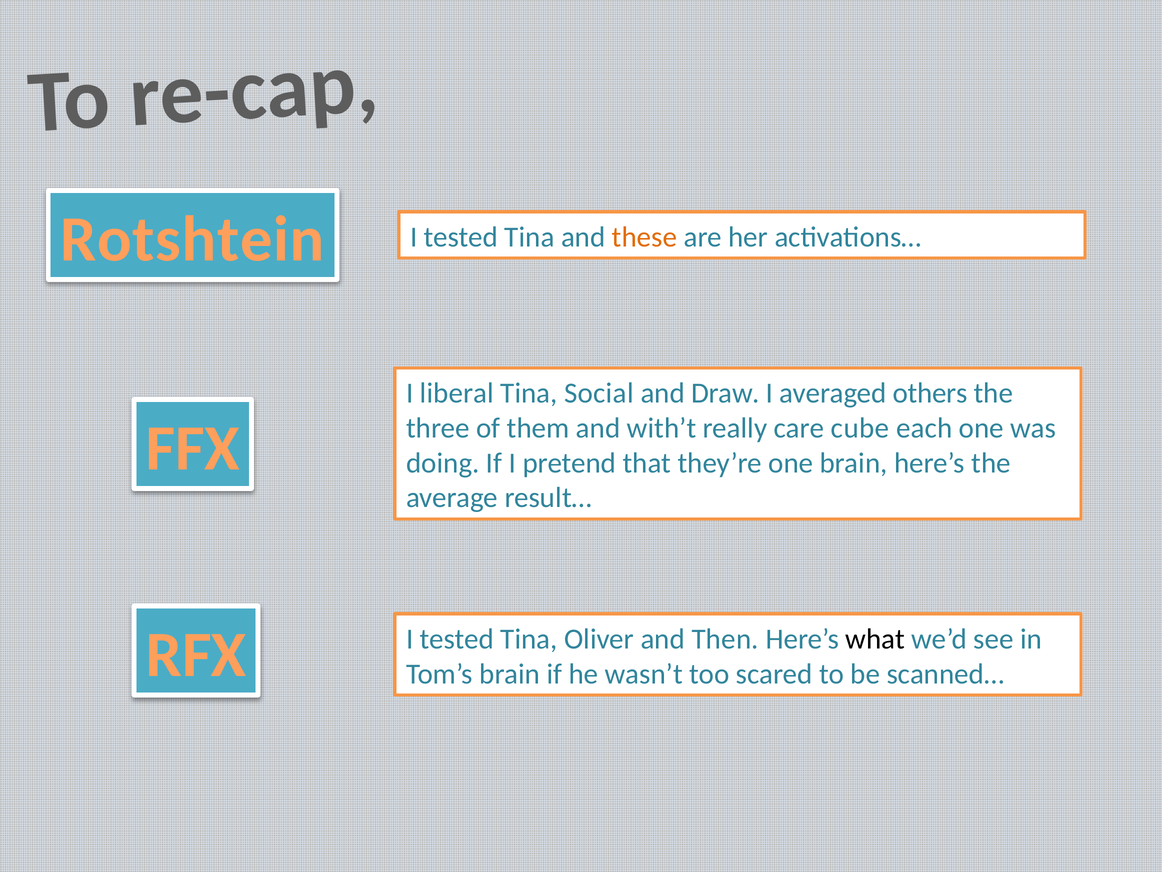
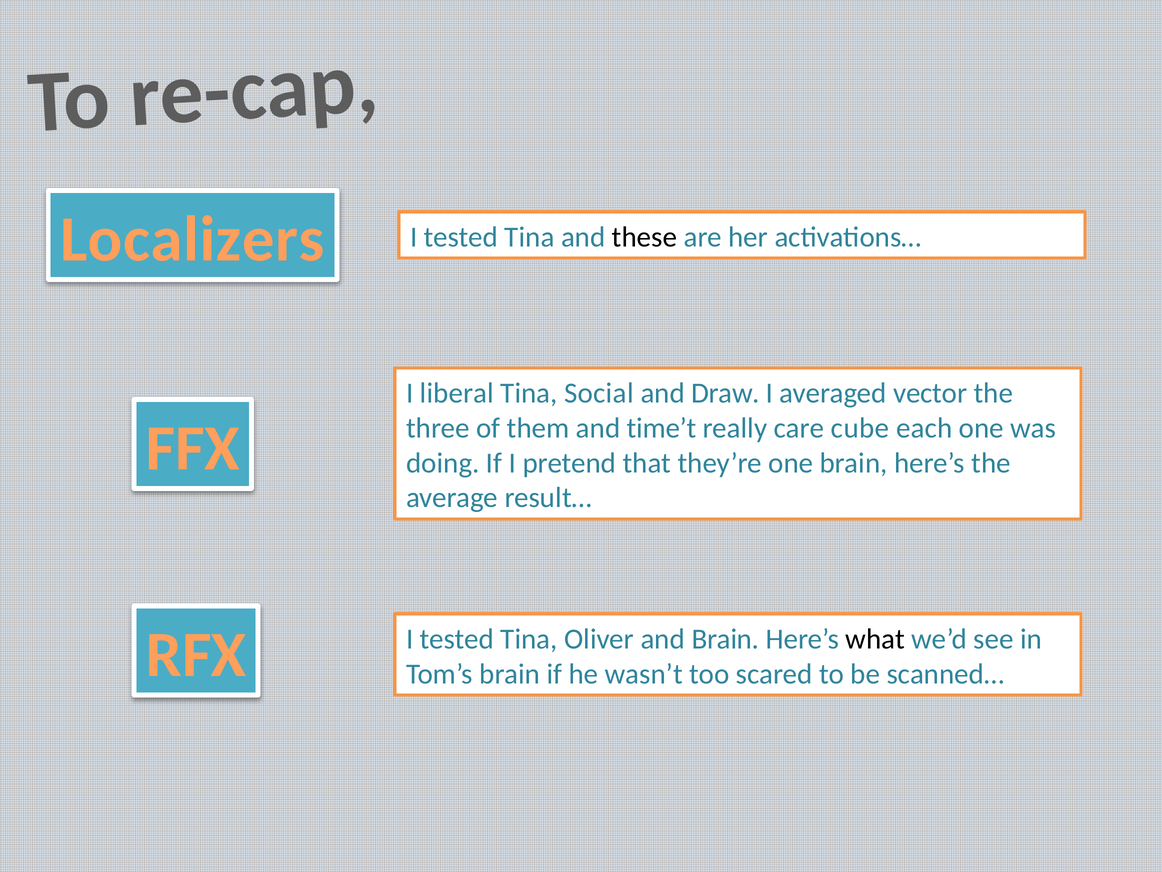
Rotshtein: Rotshtein -> Localizers (192, 239)
these colour: orange -> black (644, 237)
others: others -> vector (930, 393)
with’t: with’t -> time’t (662, 428)
and Then: Then -> Brain (725, 639)
